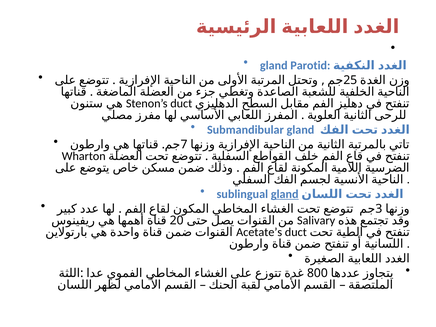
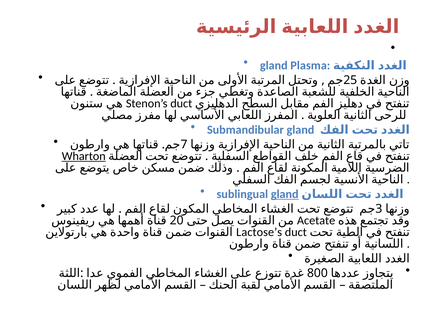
Parotid: Parotid -> Plasma (310, 65)
Wharton underline: none -> present (84, 156)
Salivary: Salivary -> Acetate (316, 221)
Acetate’s: Acetate’s -> Lactose’s (259, 232)
